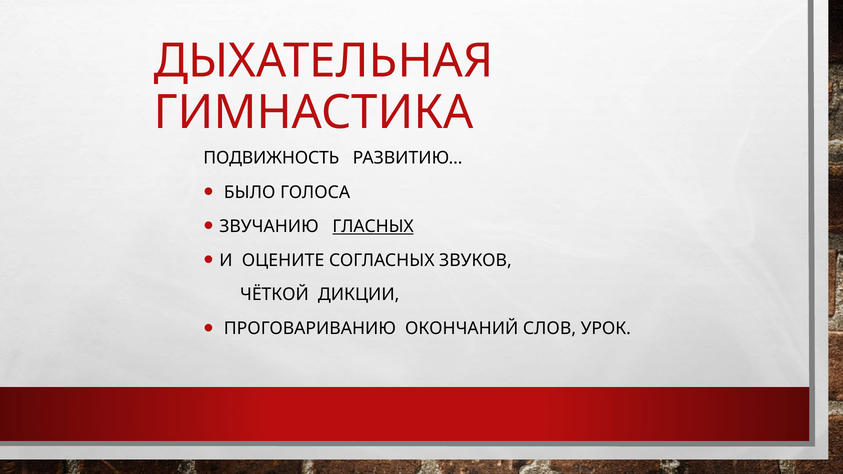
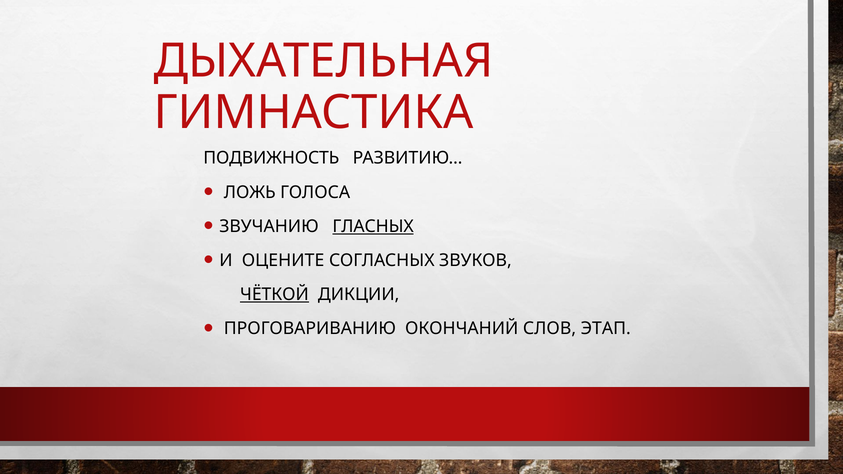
БЫЛО: БЫЛО -> ЛОЖЬ (250, 192)
ЧЁТКОЙ underline: none -> present (274, 295)
УРОК: УРОК -> ЭТАП (606, 329)
